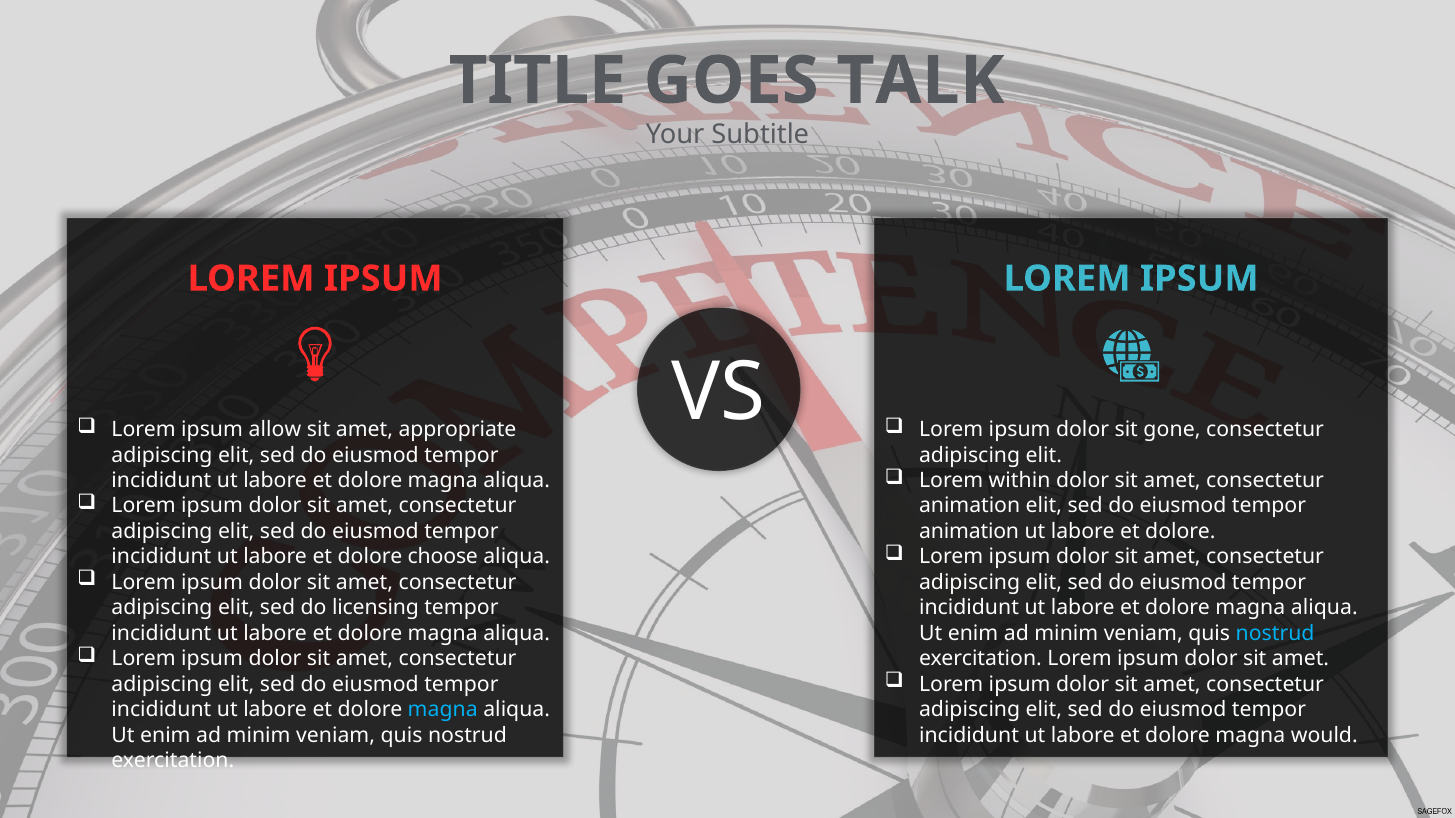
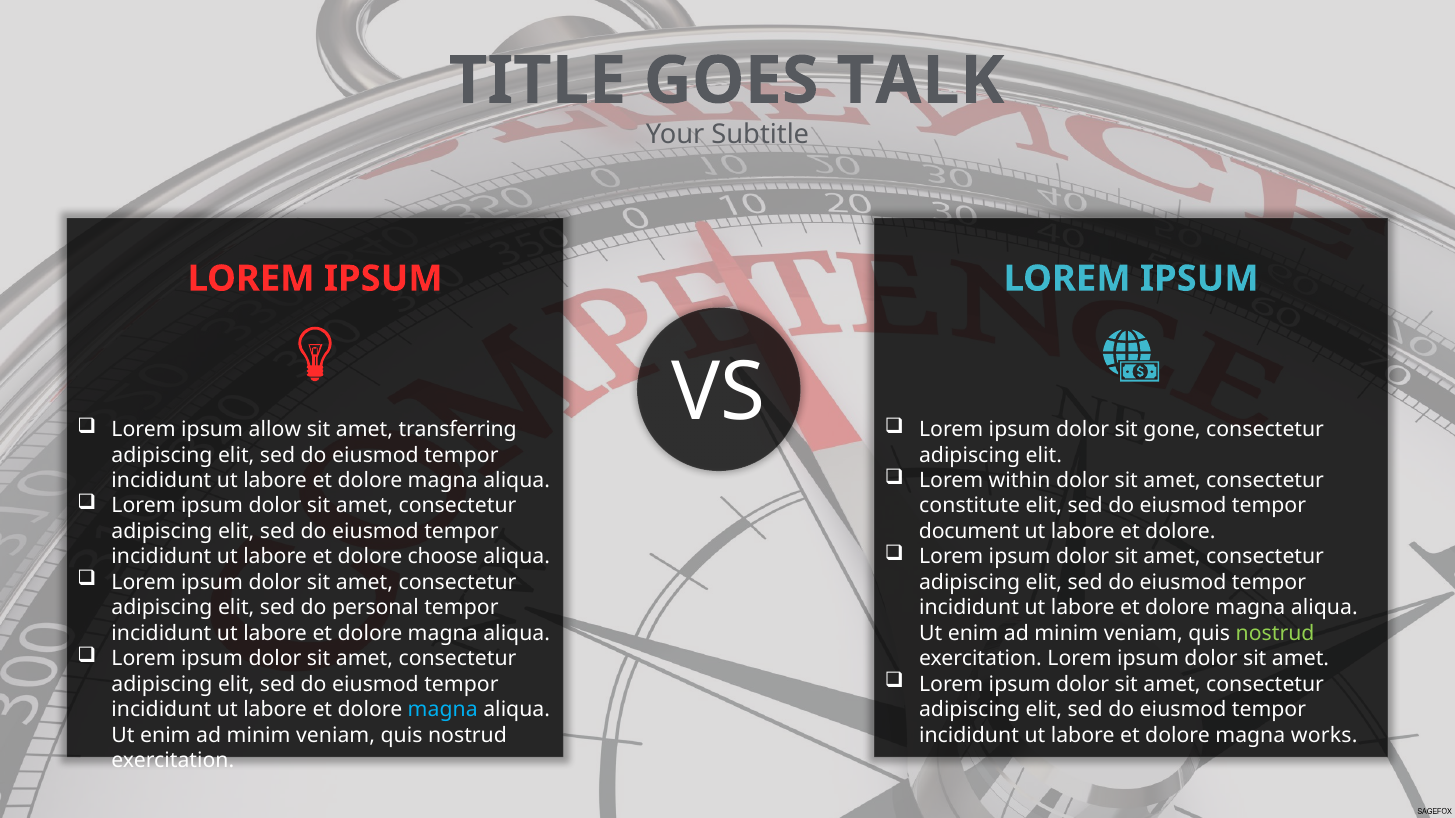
appropriate: appropriate -> transferring (458, 430)
animation: animation -> constitute (970, 506)
animation: animation -> document (969, 532)
licensing: licensing -> personal (375, 608)
nostrud colour: light blue -> light green (1275, 634)
would: would -> works (1324, 736)
